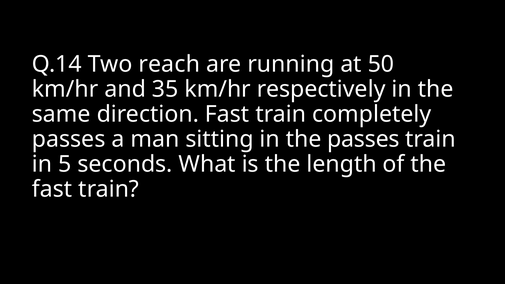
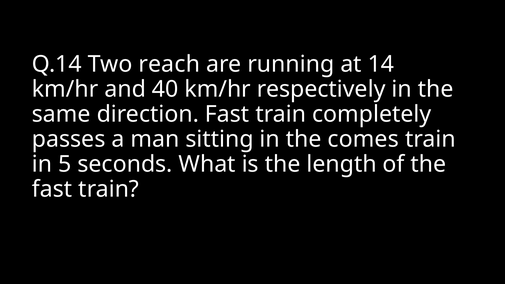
50: 50 -> 14 (381, 64)
35: 35 -> 40 (165, 89)
the passes: passes -> comes (363, 139)
